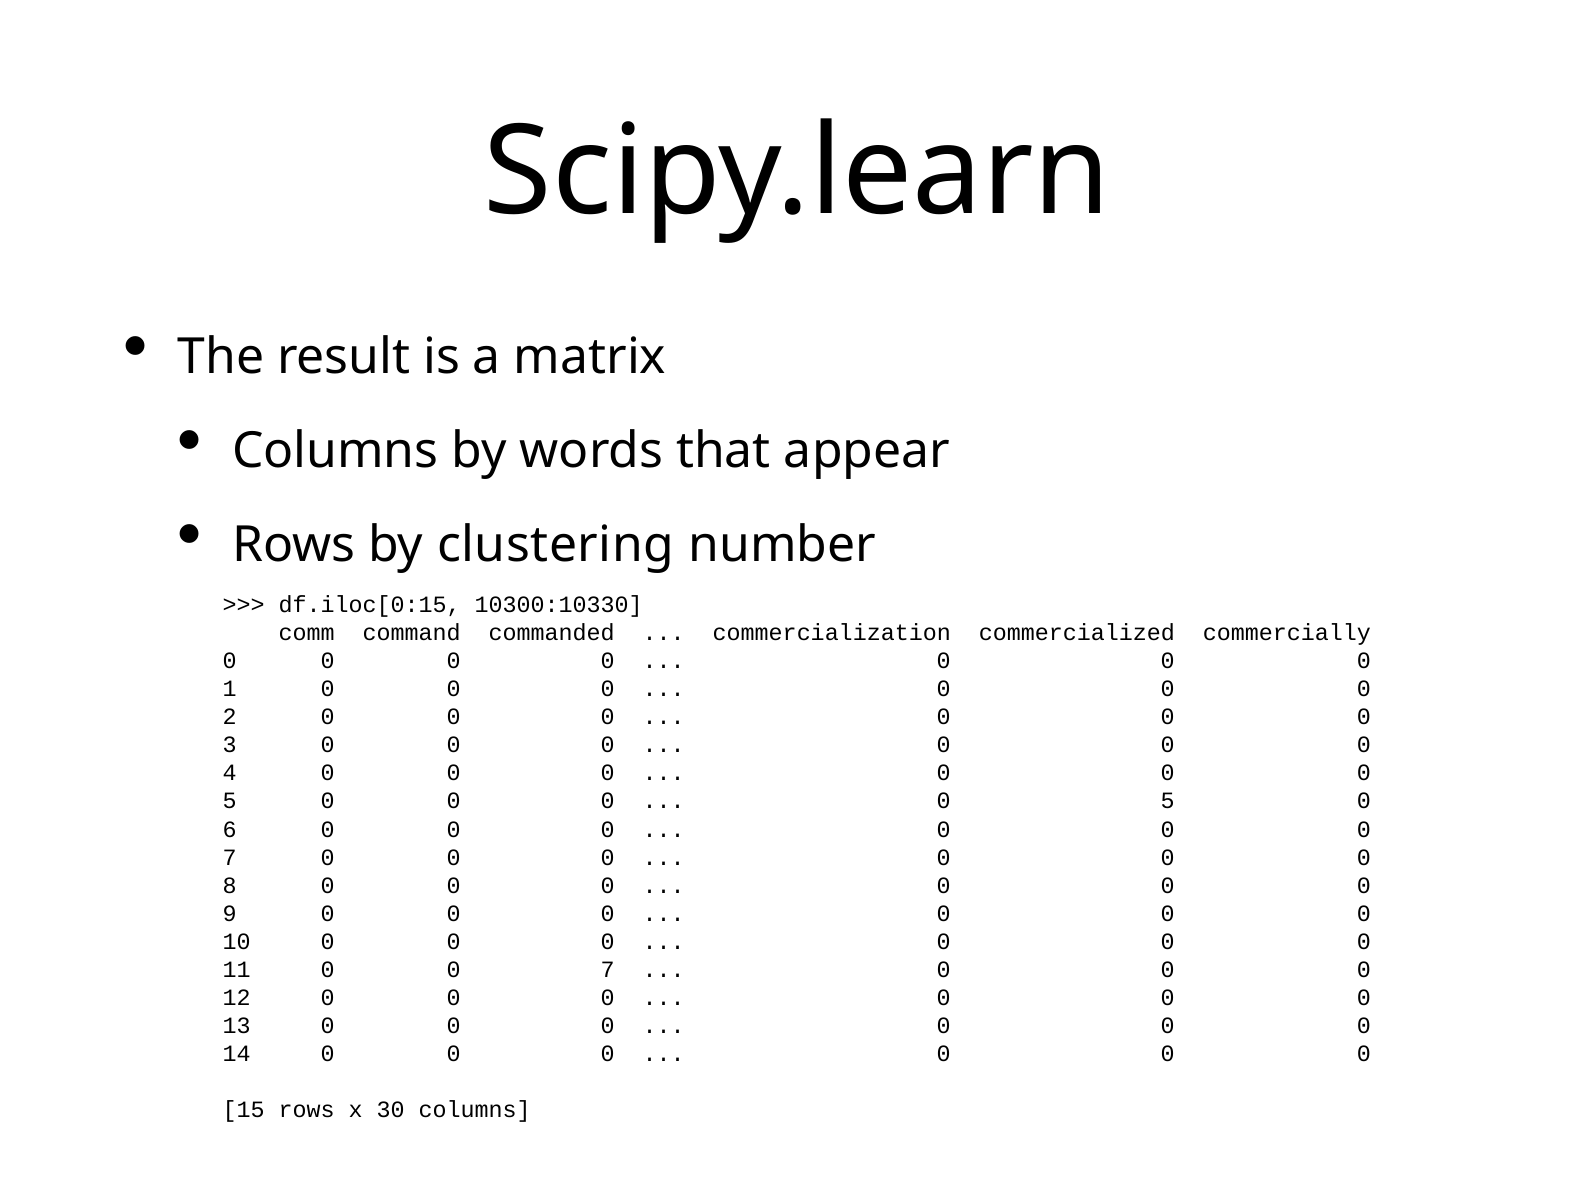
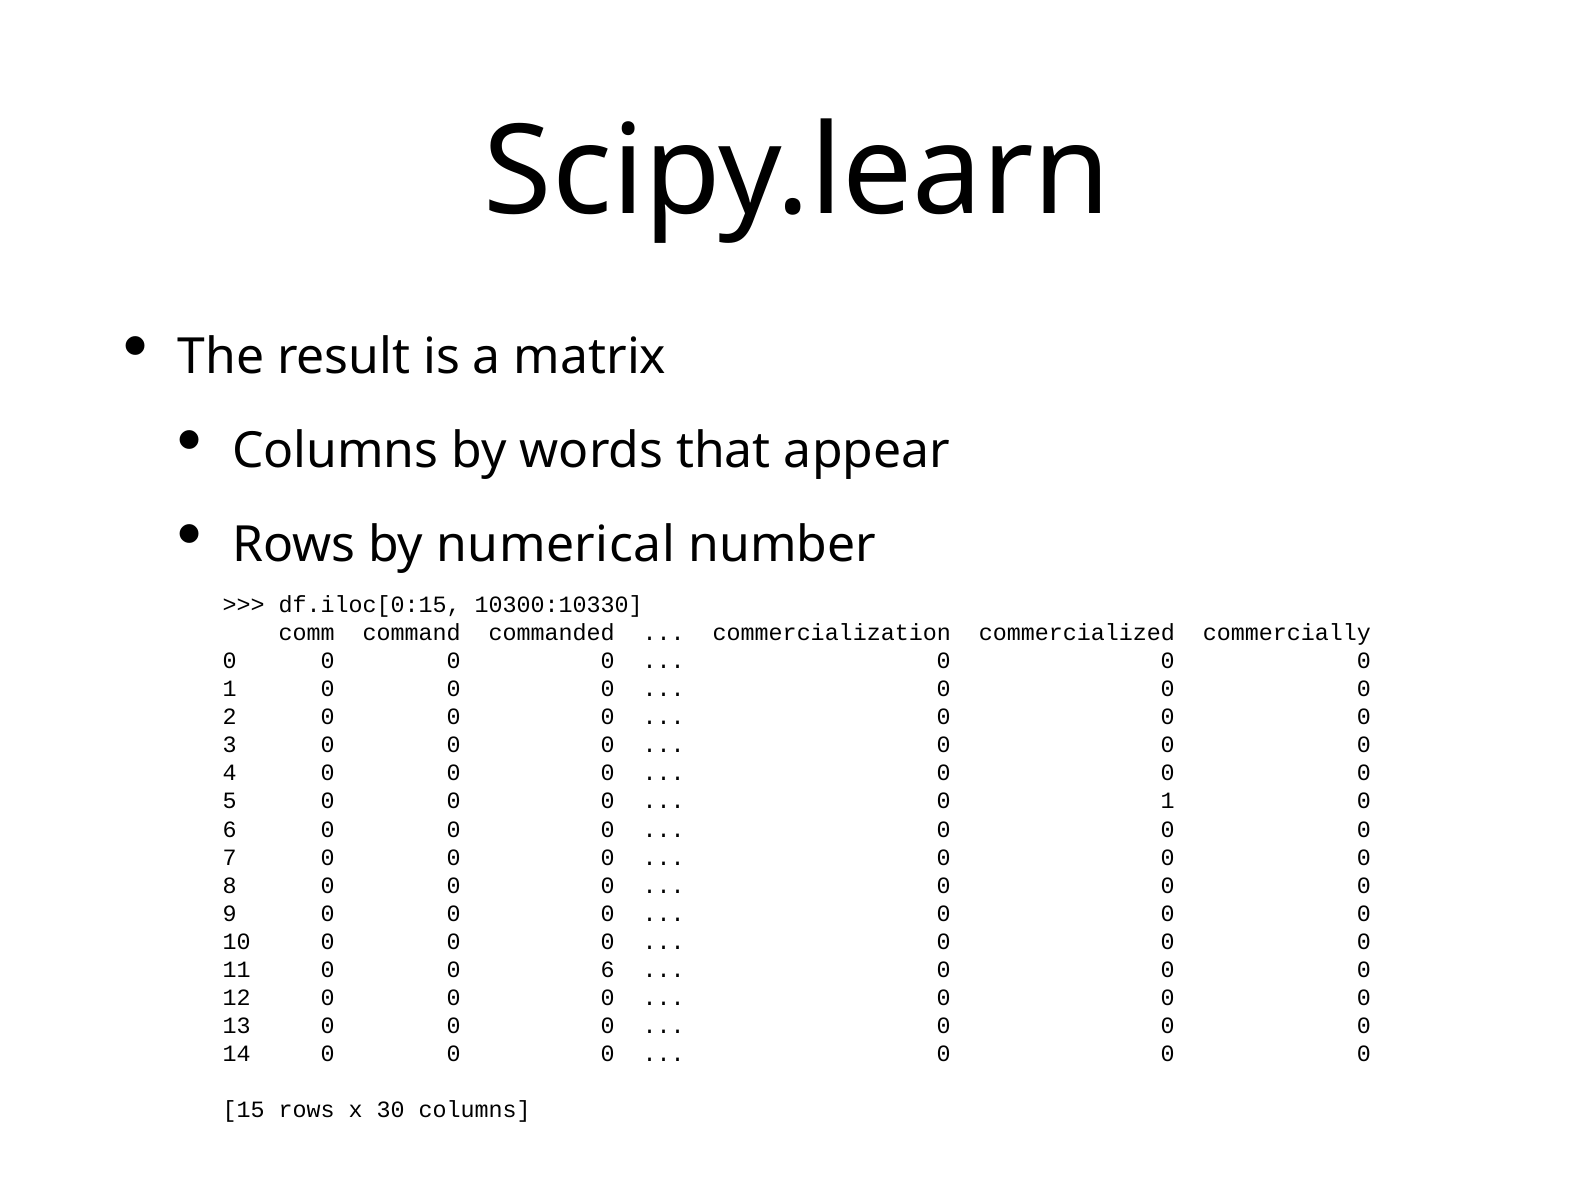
clustering: clustering -> numerical (556, 546)
5: 5 -> 1 (1168, 801)
11 0 0 7: 7 -> 6 (608, 970)
